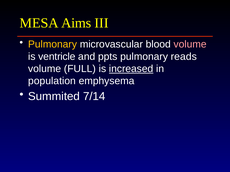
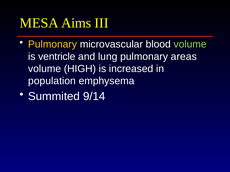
volume colour: pink -> light green (190, 44)
ppts: ppts -> lung (108, 57)
reads: reads -> areas (184, 57)
FULL: FULL -> HIGH (80, 69)
increased underline: present -> none (131, 69)
7/14: 7/14 -> 9/14 (94, 97)
